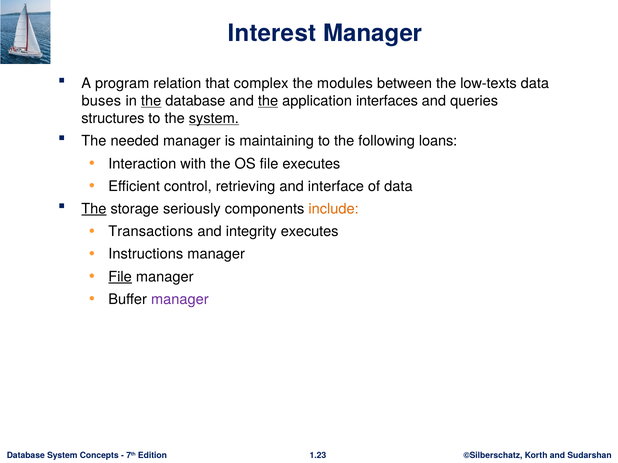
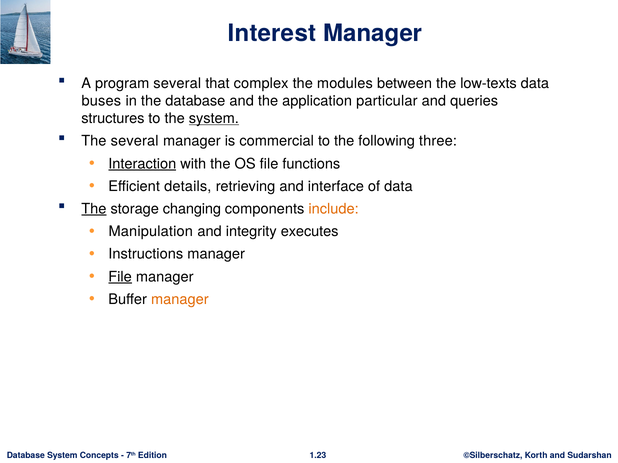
program relation: relation -> several (177, 84)
the underline: present -> none (151, 101)
the underline: present -> none (268, 101)
interfaces: interfaces -> particular (387, 101)
The needed: needed -> several (135, 141)
maintaining: maintaining -> commercial (277, 141)
loans: loans -> three (438, 141)
Interaction underline: none -> present (142, 164)
file executes: executes -> functions (311, 164)
control: control -> details (188, 186)
seriously: seriously -> changing (192, 209)
Transactions: Transactions -> Manipulation (151, 232)
manager colour: purple -> orange (180, 300)
